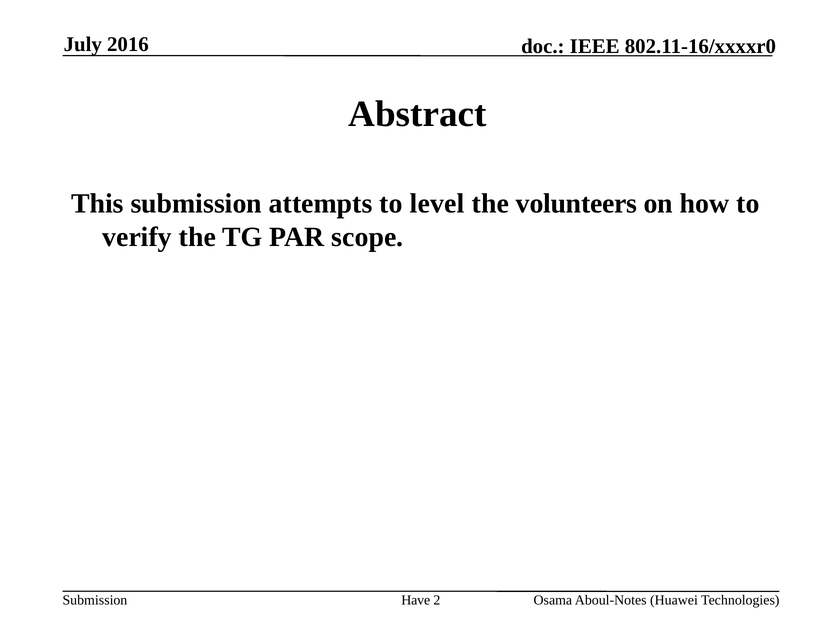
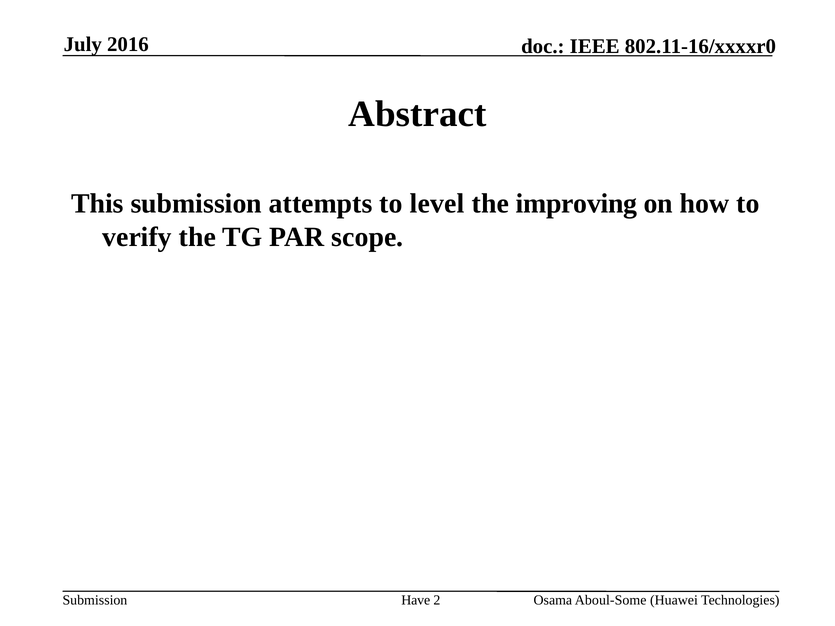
volunteers: volunteers -> improving (576, 204)
Aboul-Notes: Aboul-Notes -> Aboul-Some (611, 601)
